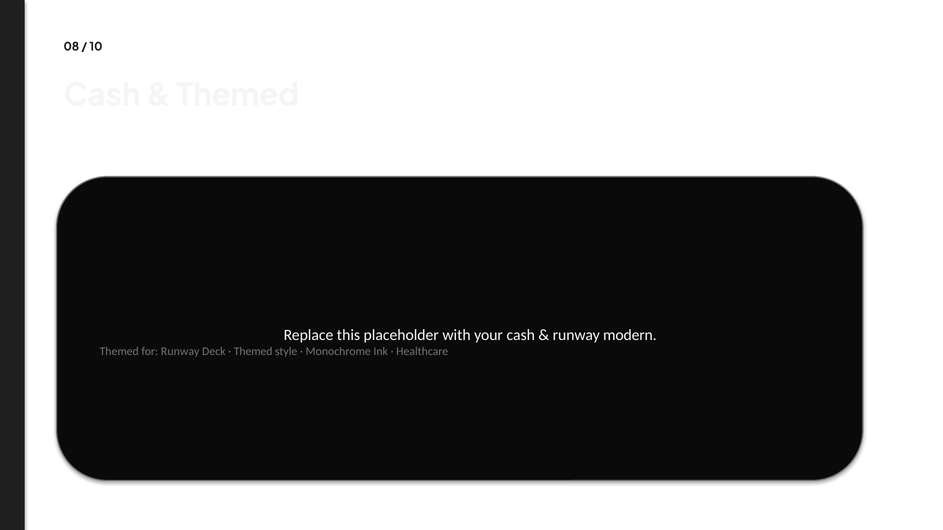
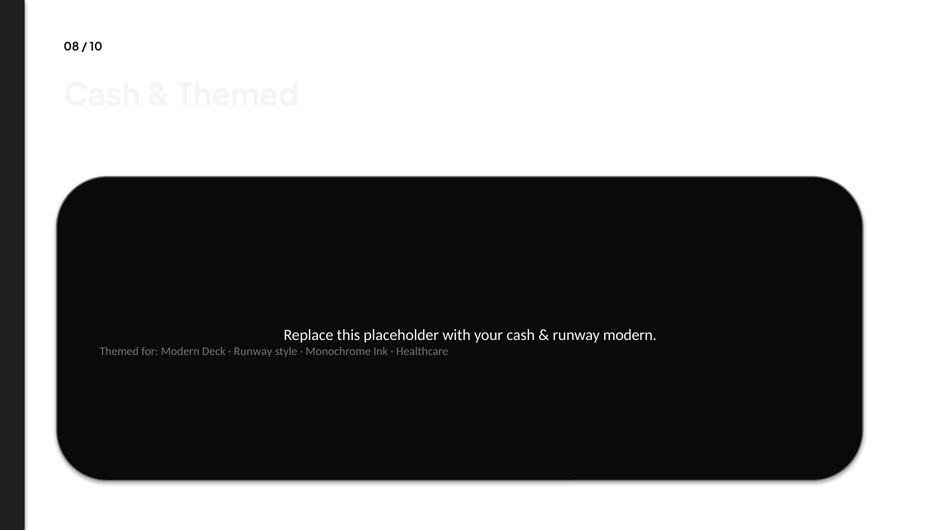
for Runway: Runway -> Modern (180, 351)
Themed: Themed -> Runway (253, 351)
